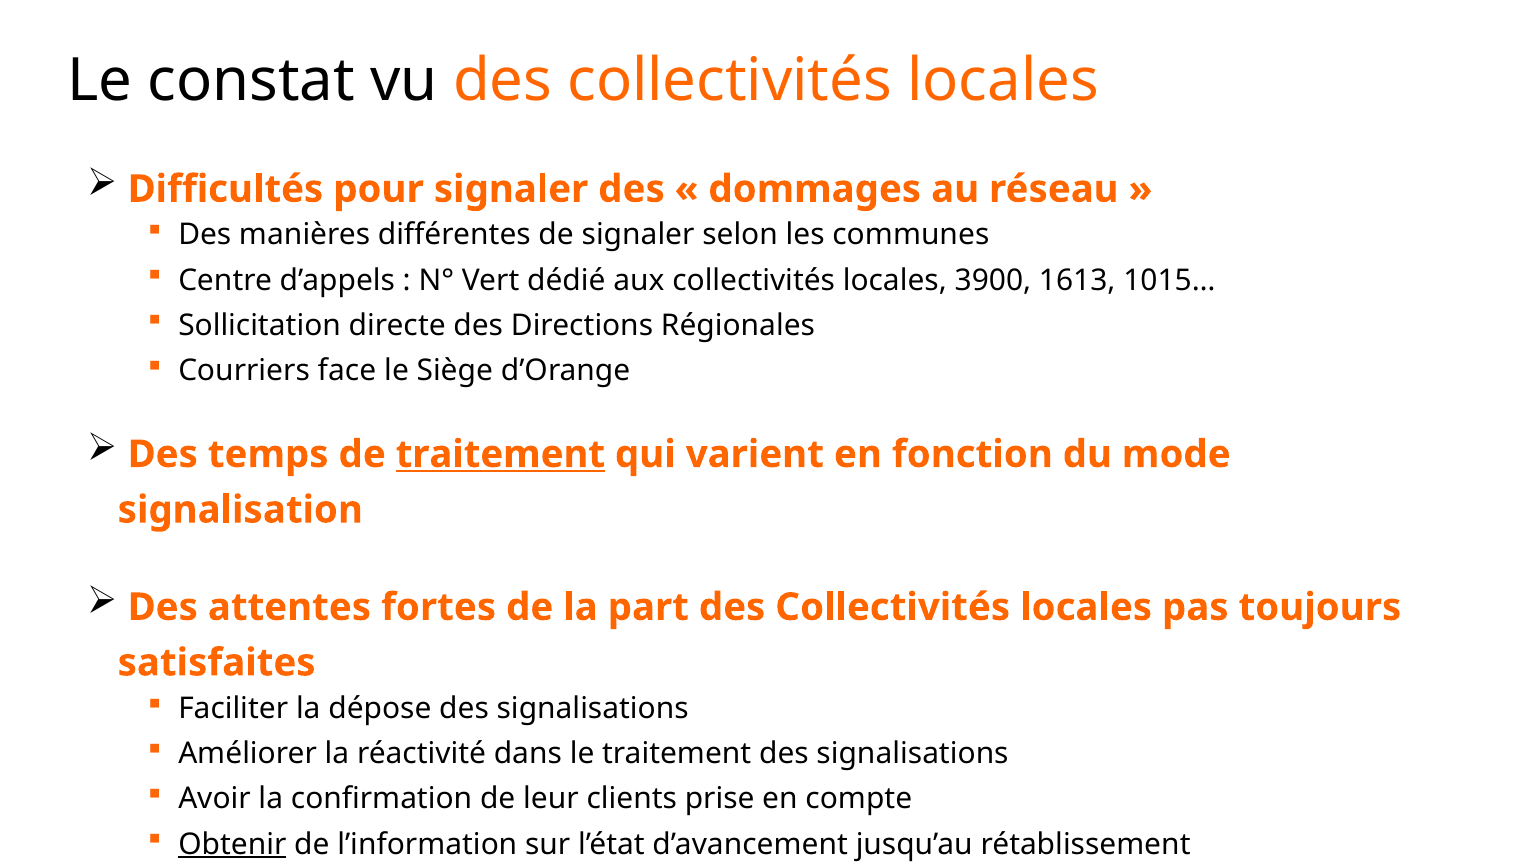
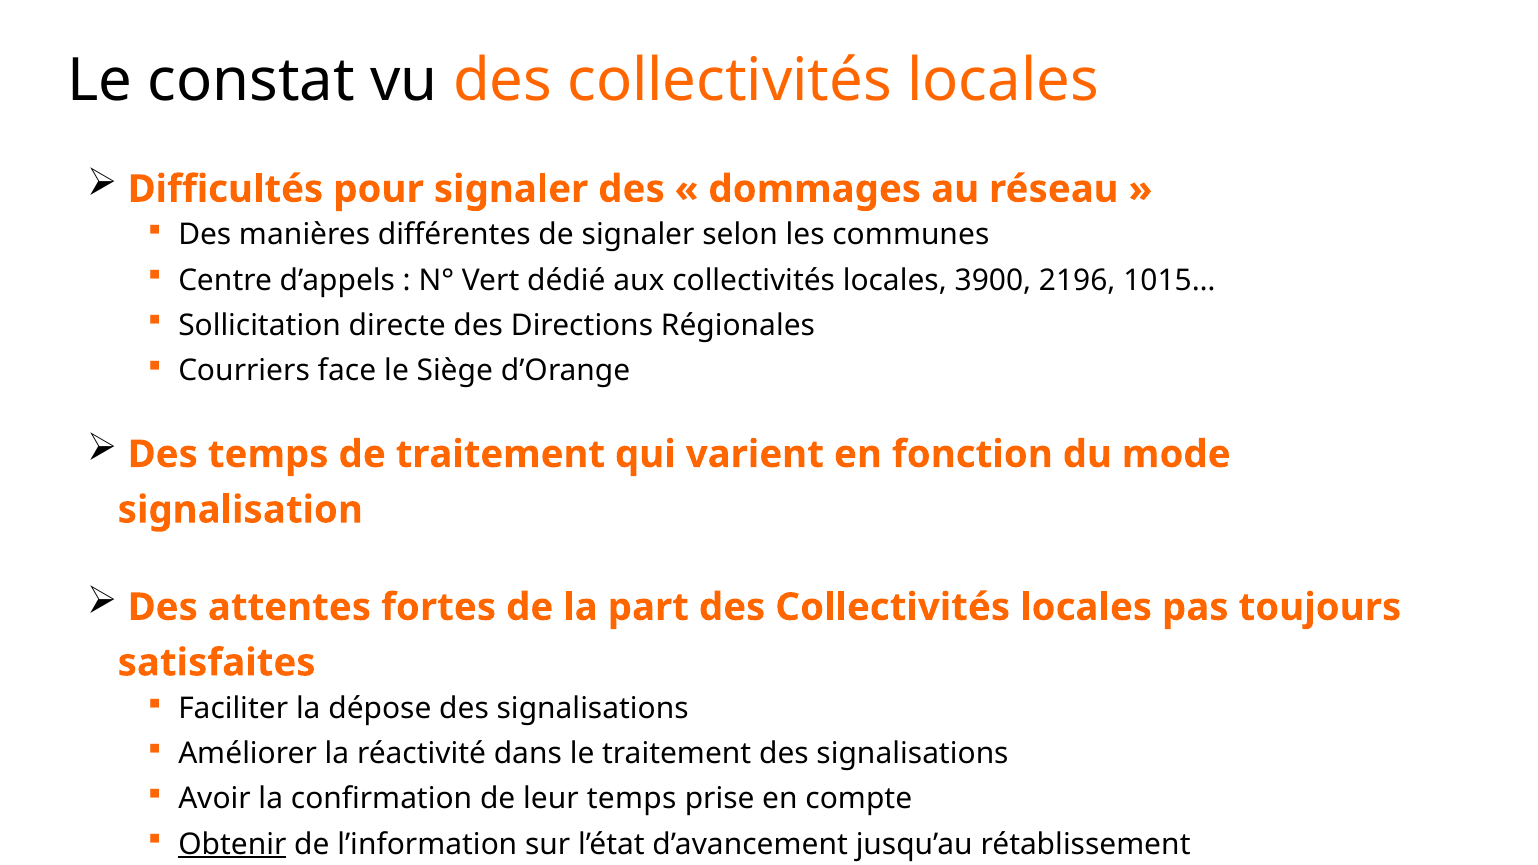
1613: 1613 -> 2196 (1077, 280)
traitement underline: present -> none (500, 454)
leur clients: clients -> temps (632, 799)
